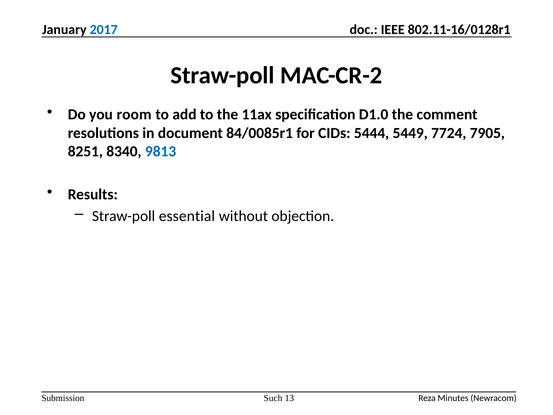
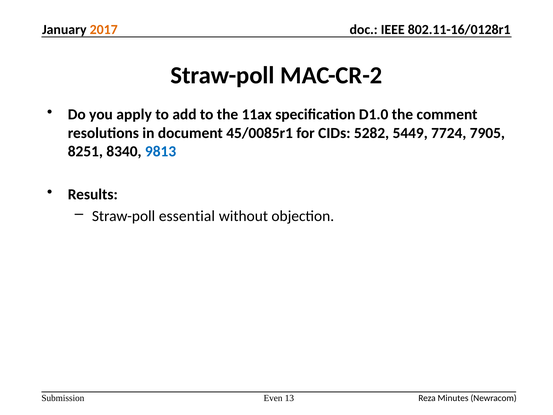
2017 colour: blue -> orange (104, 30)
room: room -> apply (134, 114)
84/0085r1: 84/0085r1 -> 45/0085r1 (260, 133)
5444: 5444 -> 5282 (372, 133)
Such: Such -> Even (273, 398)
